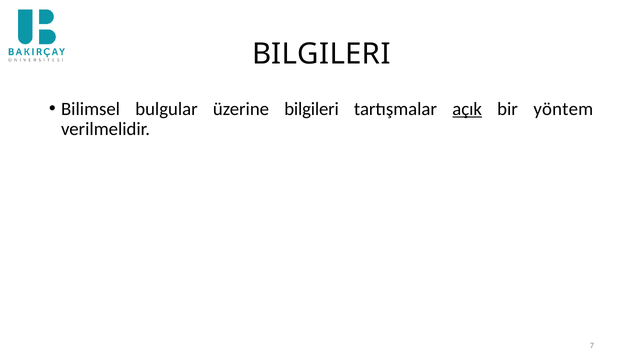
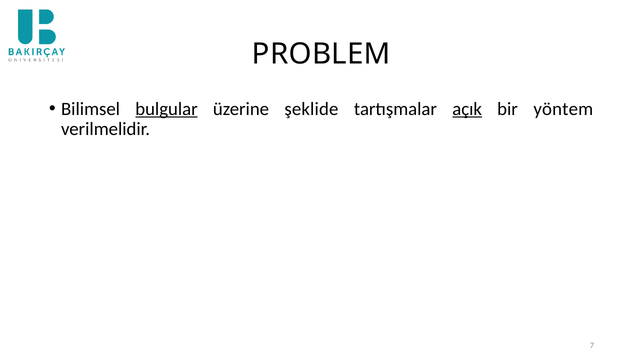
BILGILERI: BILGILERI -> PROBLEM (321, 54)
bulgular underline: none -> present (166, 109)
üzerine bilgileri: bilgileri -> şeklide (311, 109)
